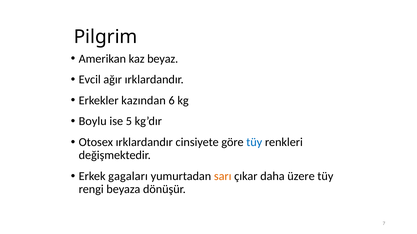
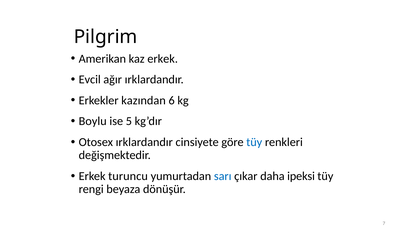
kaz beyaz: beyaz -> erkek (163, 59)
gagaları: gagaları -> turuncu (128, 177)
sarı colour: orange -> blue (223, 177)
üzere: üzere -> ipeksi (301, 177)
